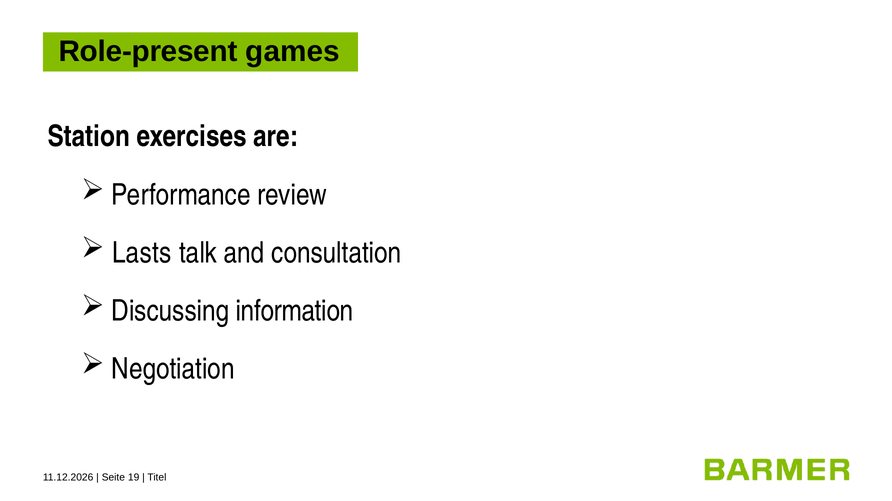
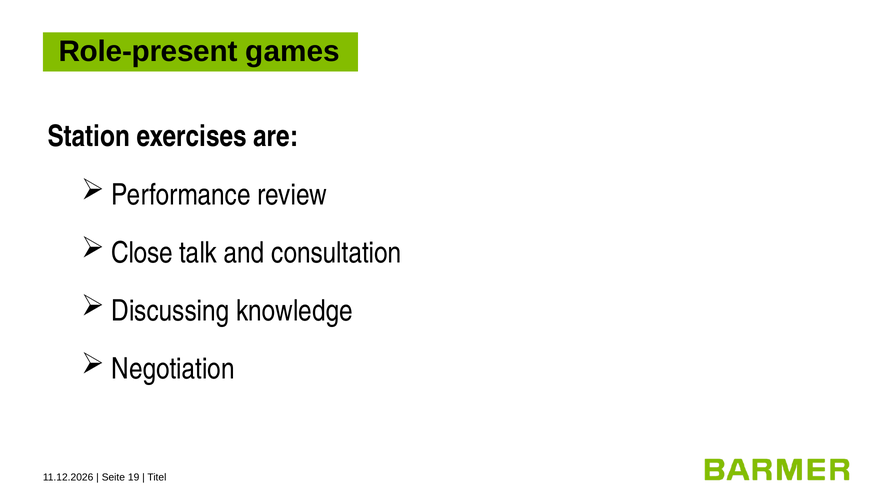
Lasts: Lasts -> Close (142, 253)
information: information -> knowledge (294, 311)
